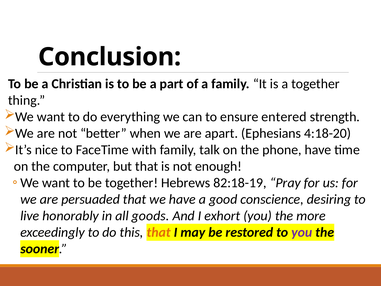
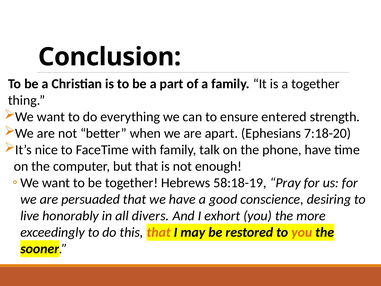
4:18-20: 4:18-20 -> 7:18-20 (328, 133)
82:18-19: 82:18-19 -> 58:18-19 (240, 183)
goods: goods -> divers (151, 216)
you colour: purple -> orange (302, 232)
